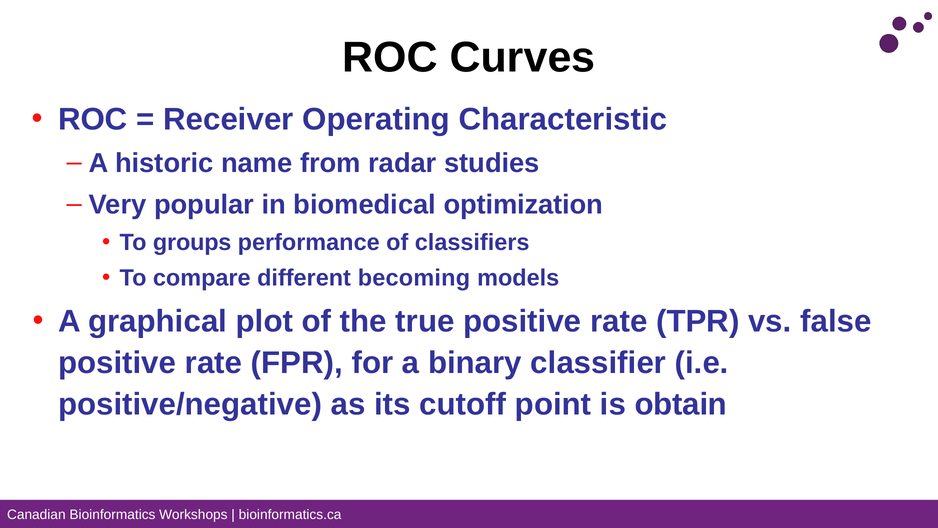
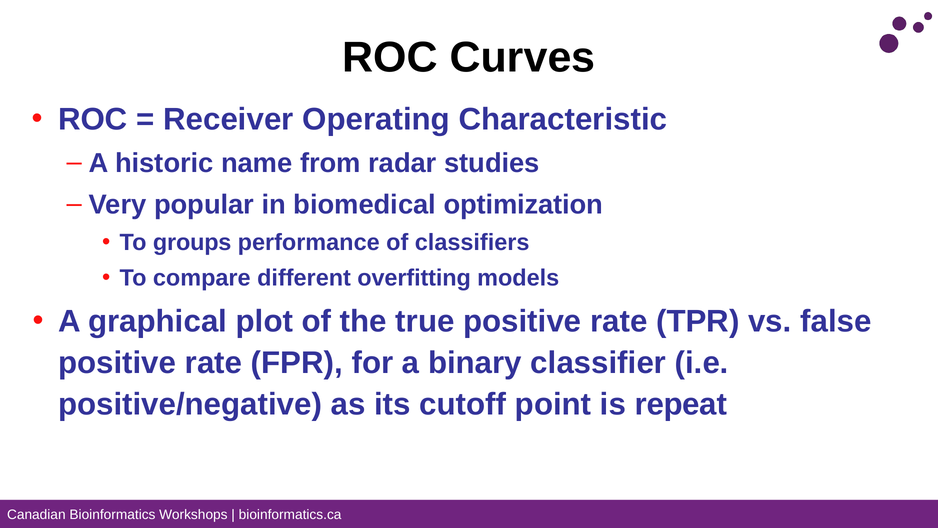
becoming: becoming -> overfitting (414, 278)
obtain: obtain -> repeat (681, 404)
